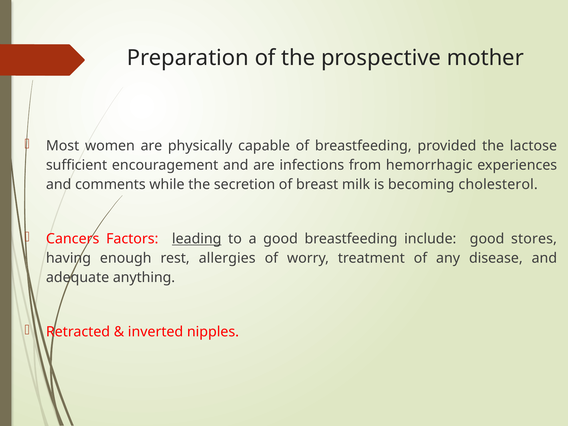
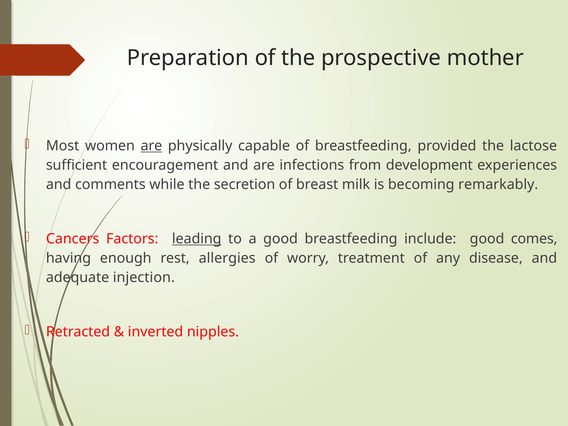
are underline: none -> present (151, 146)
hemorrhagic: hemorrhagic -> development (429, 165)
cholesterol: cholesterol -> remarkably (498, 184)
stores: stores -> comes (534, 239)
anything: anything -> injection (144, 278)
